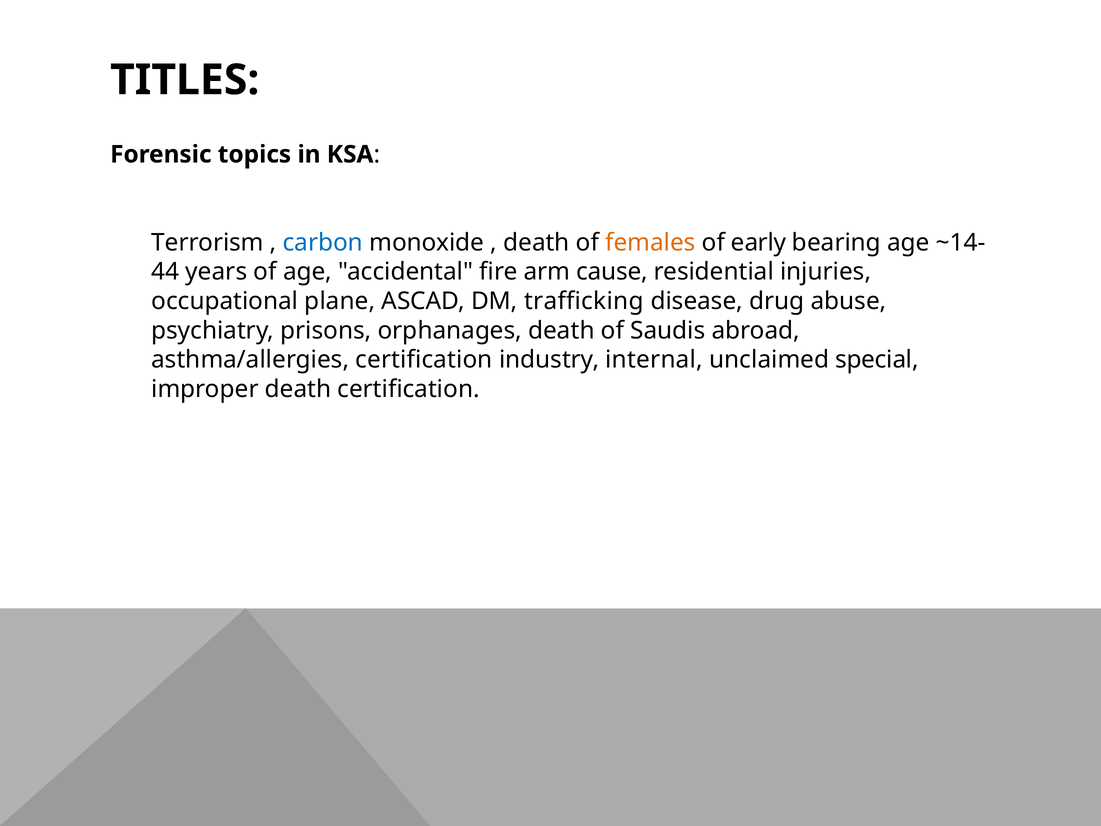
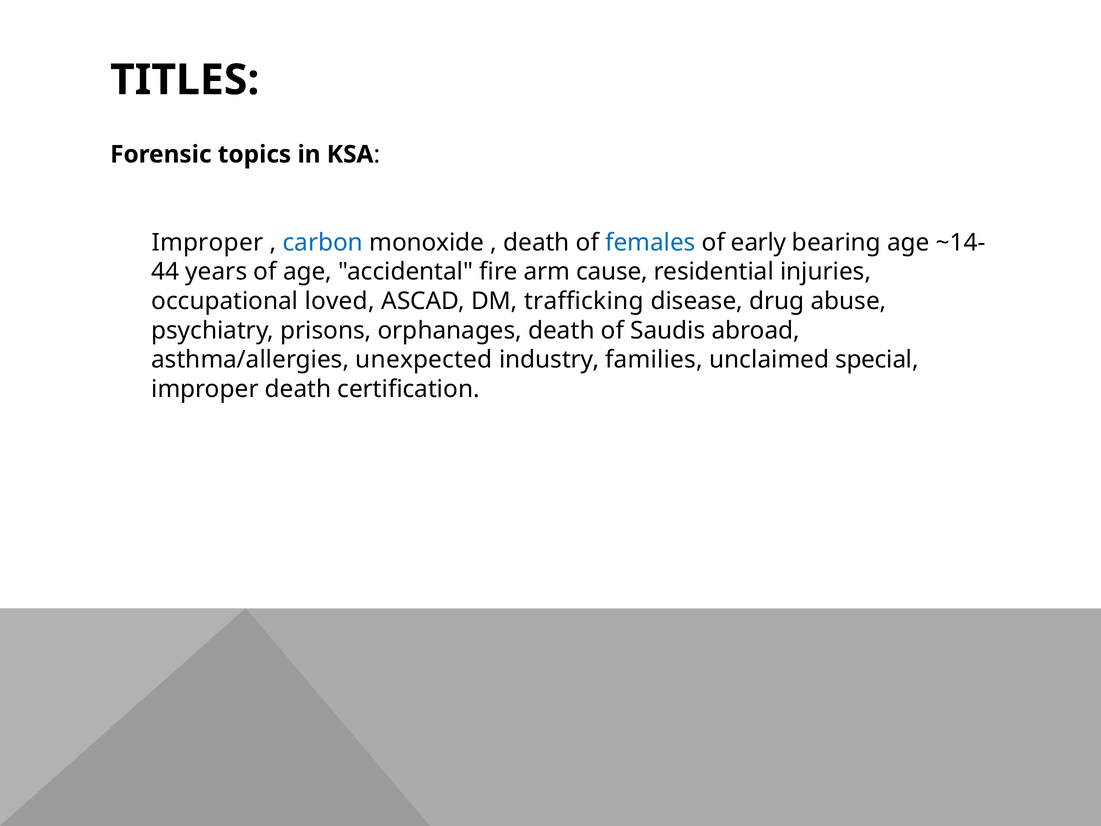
Terrorism: Terrorism -> Improper (207, 242)
females colour: orange -> blue (650, 242)
plane: plane -> loved (340, 301)
asthma/allergies certification: certification -> unexpected (424, 360)
internal: internal -> families (654, 360)
